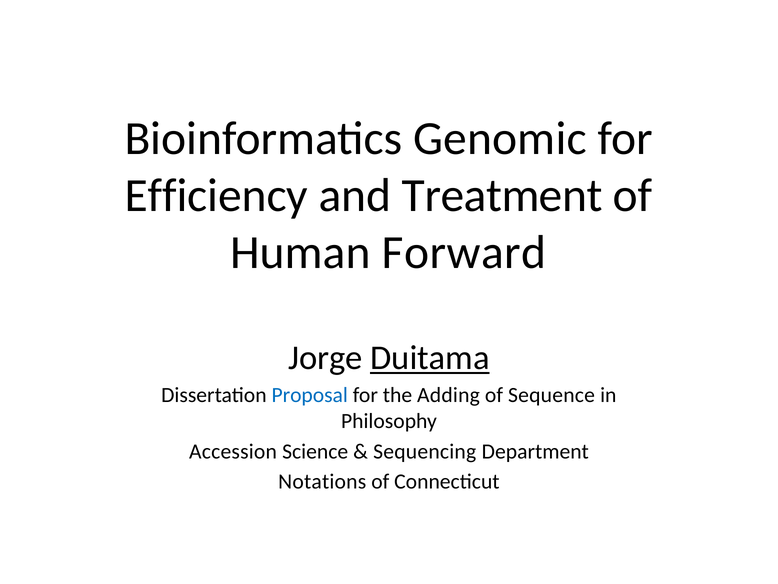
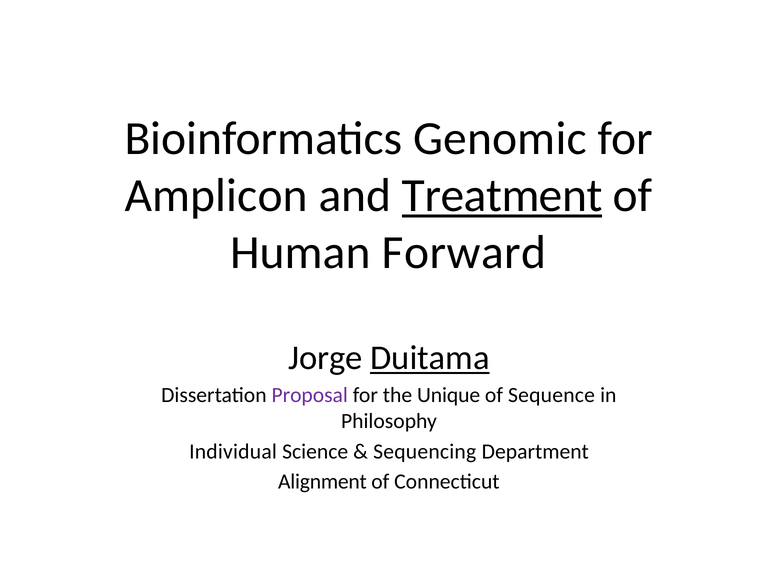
Efficiency: Efficiency -> Amplicon (216, 195)
Treatment underline: none -> present (502, 195)
Proposal colour: blue -> purple (310, 395)
Adding: Adding -> Unique (449, 395)
Accession: Accession -> Individual (233, 451)
Notations: Notations -> Alignment (322, 481)
